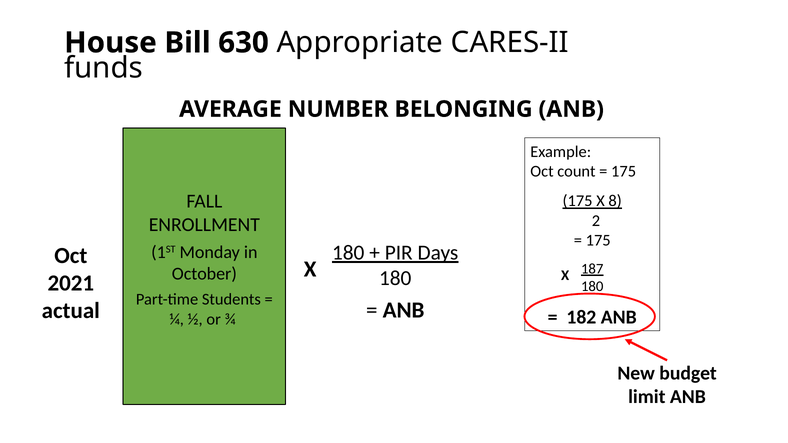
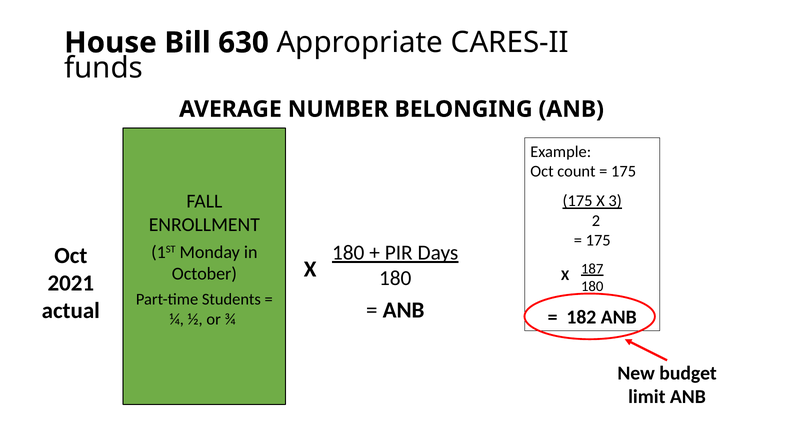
8: 8 -> 3 (615, 201)
